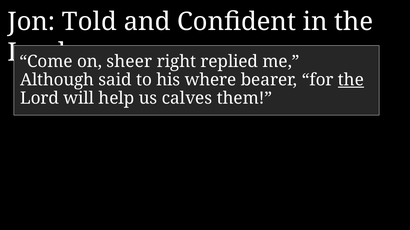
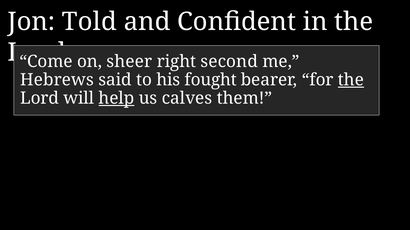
replied: replied -> second (229, 62)
Although: Although -> Hebrews (57, 80)
where: where -> fought (211, 80)
help underline: none -> present (117, 99)
